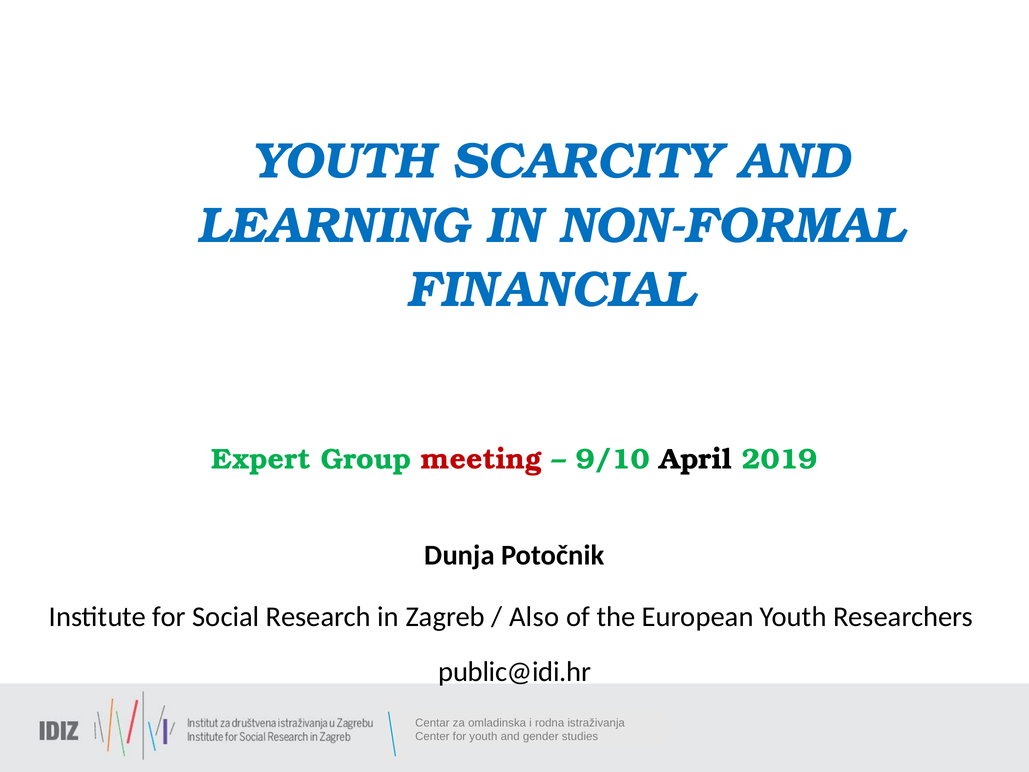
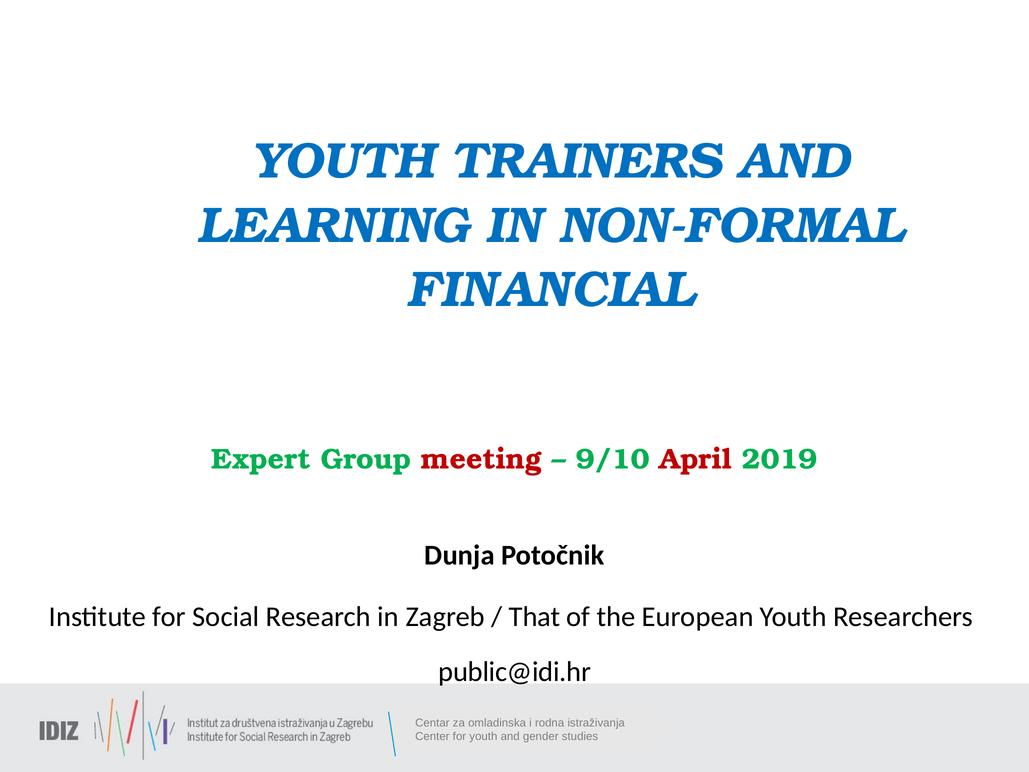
SCARCITY: SCARCITY -> TRAINERS (586, 161)
April colour: black -> red (696, 459)
Also: Also -> That (535, 617)
